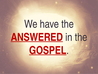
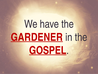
ANSWERED: ANSWERED -> GARDENER (37, 37)
